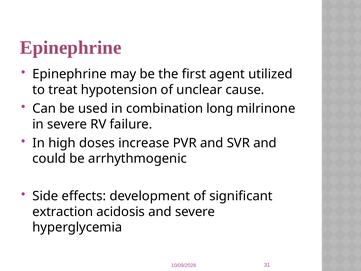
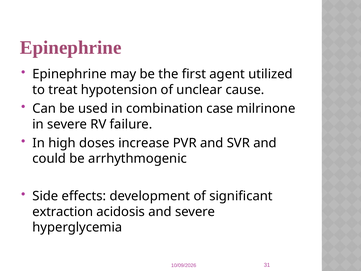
long: long -> case (220, 108)
